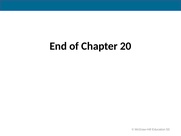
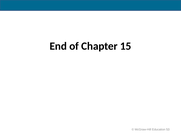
20: 20 -> 15 (126, 46)
